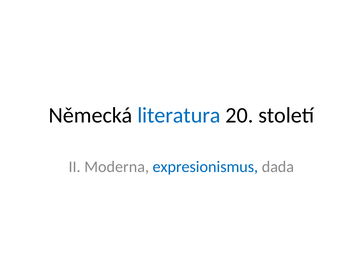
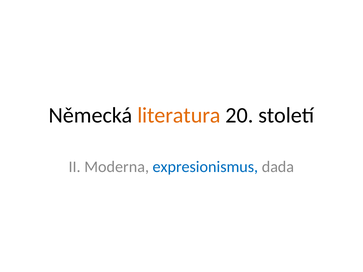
literatura colour: blue -> orange (179, 115)
